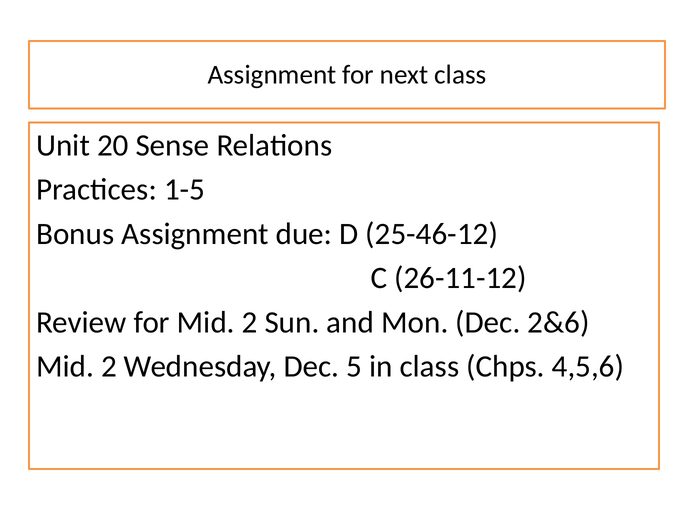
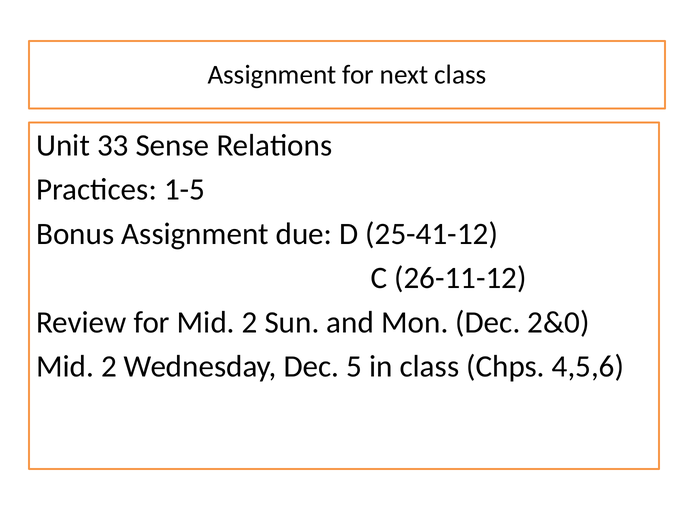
20: 20 -> 33 (113, 145)
25-46-12: 25-46-12 -> 25-41-12 (432, 234)
2&6: 2&6 -> 2&0 (559, 322)
